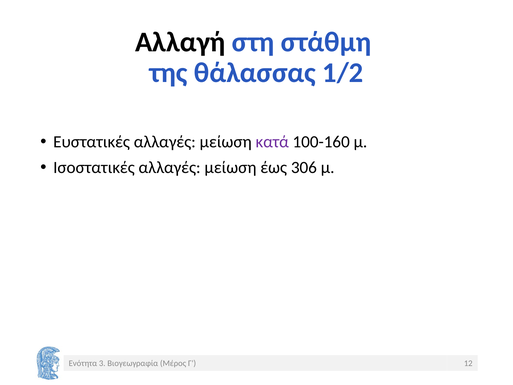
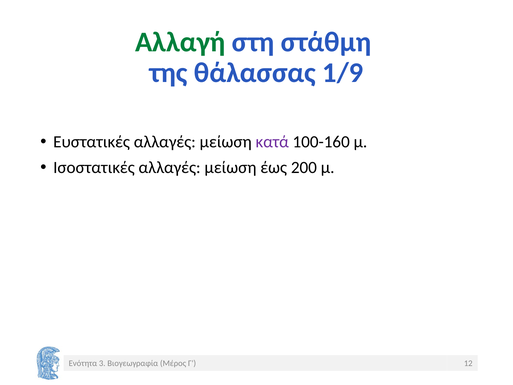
Αλλαγή colour: black -> green (180, 42)
1/2: 1/2 -> 1/9 (343, 73)
306: 306 -> 200 (304, 167)
